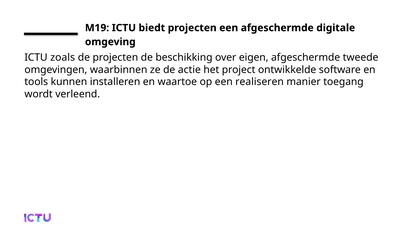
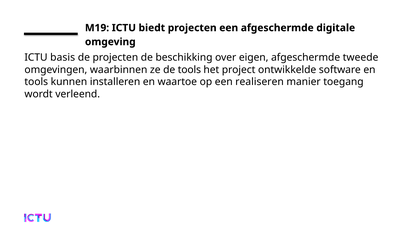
zoals: zoals -> basis (63, 57)
de actie: actie -> tools (189, 70)
